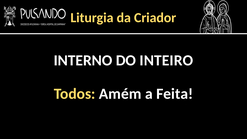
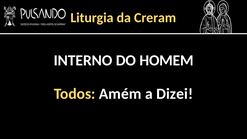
Criador: Criador -> Creram (155, 18)
INTEIRO: INTEIRO -> HOMEM (166, 60)
Feita: Feita -> Dizei (175, 94)
